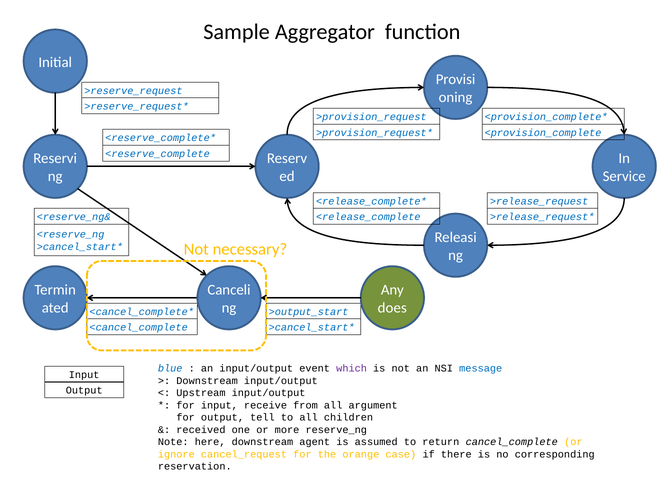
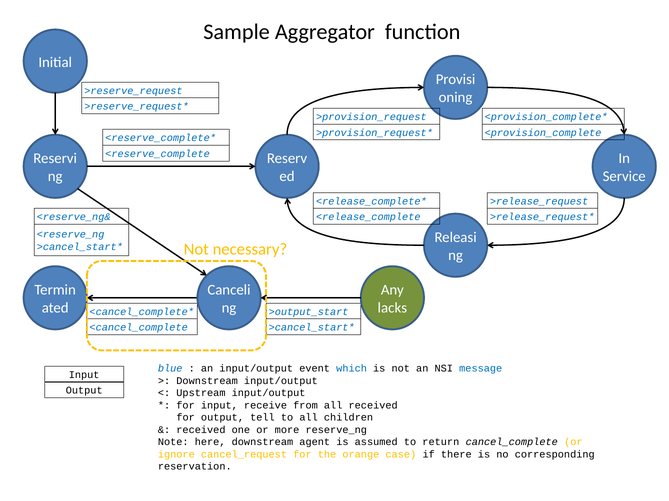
does: does -> lacks (392, 308)
which colour: purple -> blue (352, 369)
all argument: argument -> received (373, 406)
